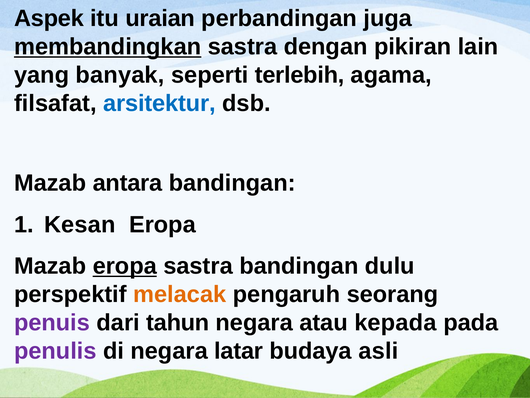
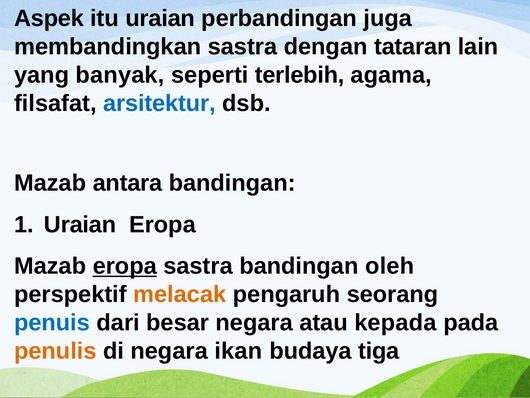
membandingkan underline: present -> none (108, 47)
pikiran: pikiran -> tataran (413, 47)
Kesan: Kesan -> Uraian (80, 224)
dulu: dulu -> oleh (390, 266)
penuis colour: purple -> blue (52, 322)
tahun: tahun -> besar (178, 322)
penulis colour: purple -> orange (55, 351)
latar: latar -> ikan (238, 351)
asli: asli -> tiga (379, 351)
